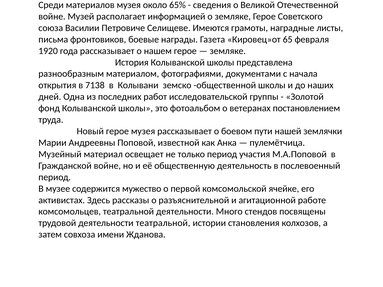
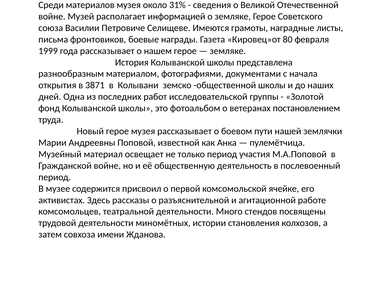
65%: 65% -> 31% (178, 5)
65: 65 -> 80 (288, 39)
1920: 1920 -> 1999 (48, 51)
7138: 7138 -> 3871 (95, 85)
мужество: мужество -> присвоил (142, 189)
деятельности театральной: театральной -> миномётных (163, 223)
